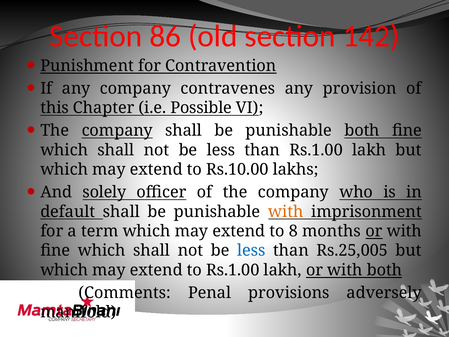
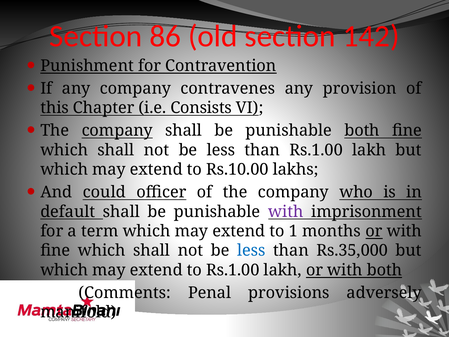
Possible: Possible -> Consists (201, 108)
solely: solely -> could (104, 192)
with colour: orange -> purple (286, 212)
8: 8 -> 1 (293, 231)
Rs.25,005: Rs.25,005 -> Rs.35,000 (352, 250)
